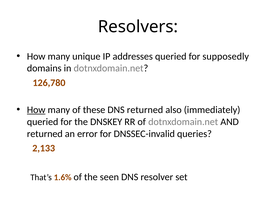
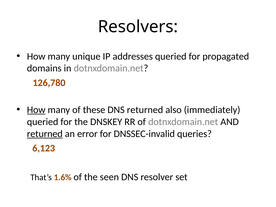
supposedly: supposedly -> propagated (226, 56)
returned underline: none -> present (45, 134)
2,133: 2,133 -> 6,123 (44, 148)
